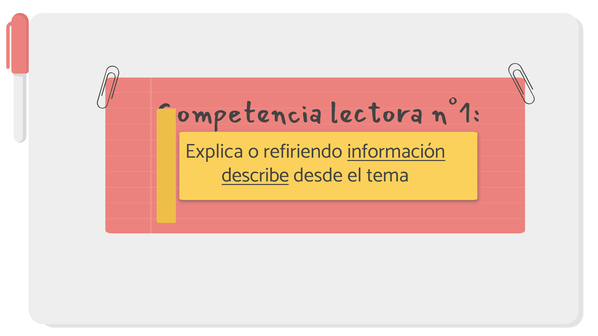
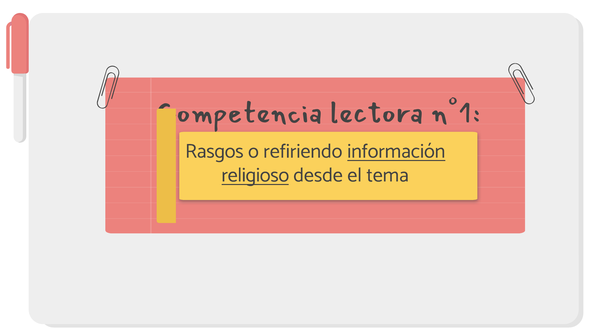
Explica: Explica -> Rasgos (214, 151)
describe: describe -> religioso (255, 175)
